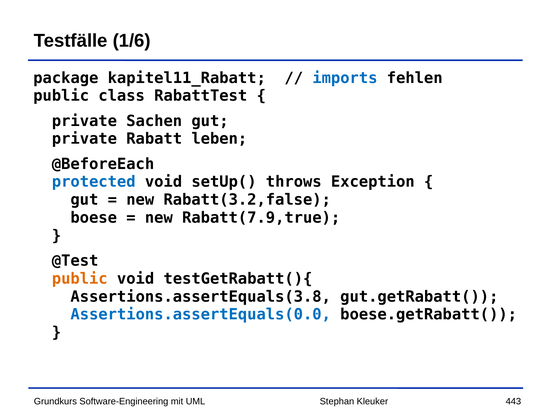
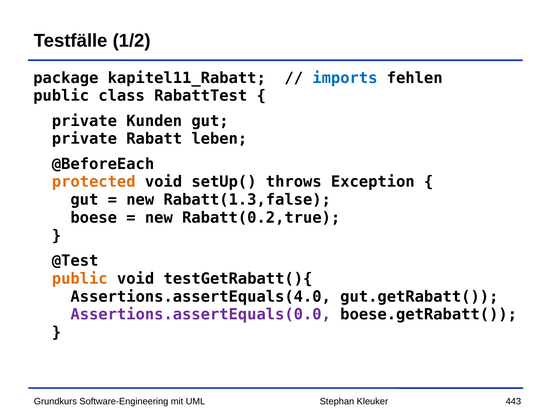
1/6: 1/6 -> 1/2 (132, 41)
Sachen: Sachen -> Kunden (154, 121)
protected colour: blue -> orange (94, 182)
Rabatt(3.2,false: Rabatt(3.2,false -> Rabatt(1.3,false (247, 199)
Rabatt(7.9,true: Rabatt(7.9,true -> Rabatt(0.2,true (261, 217)
Assertions.assertEquals(3.8: Assertions.assertEquals(3.8 -> Assertions.assertEquals(4.0 (201, 296)
Assertions.assertEquals(0.0 colour: blue -> purple (201, 314)
